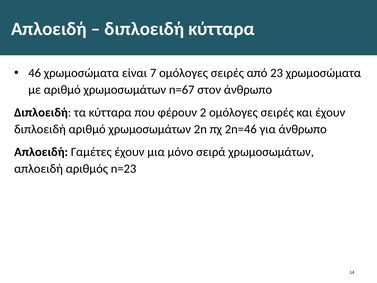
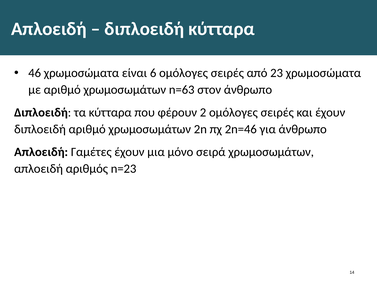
7: 7 -> 6 (153, 73)
n=67: n=67 -> n=63 (182, 90)
